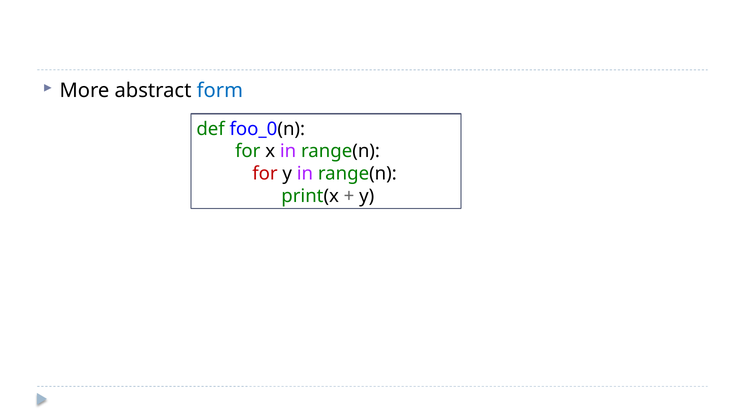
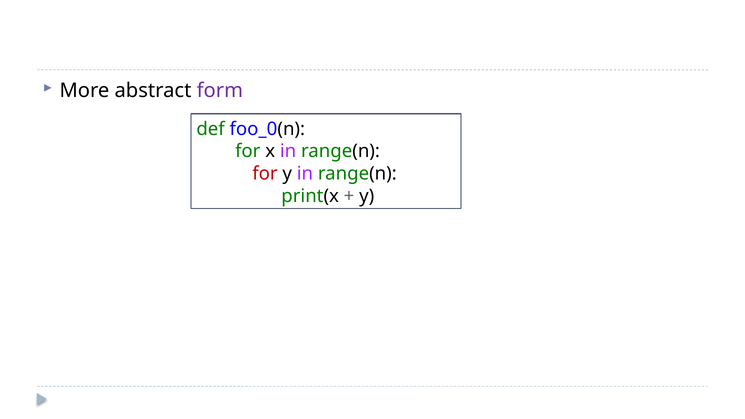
form colour: blue -> purple (220, 91)
